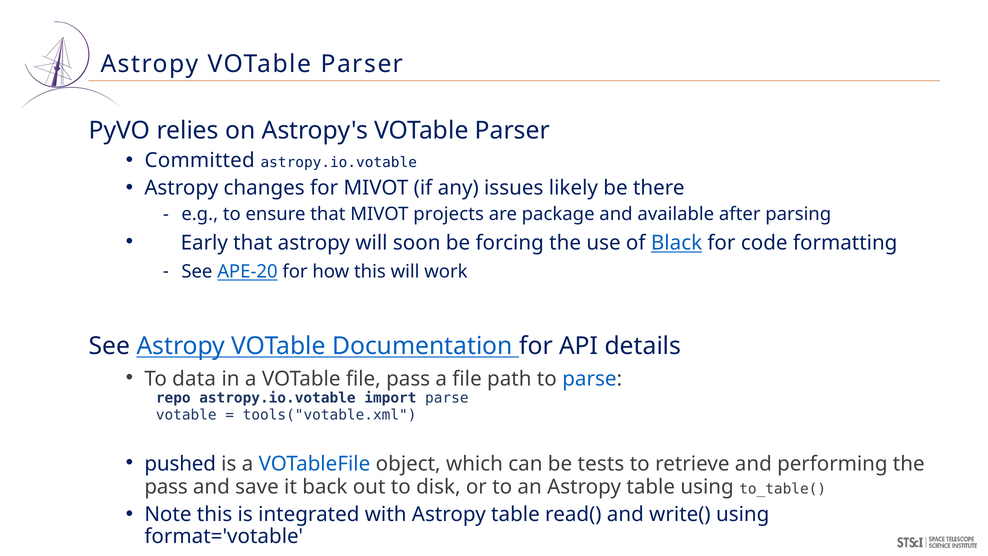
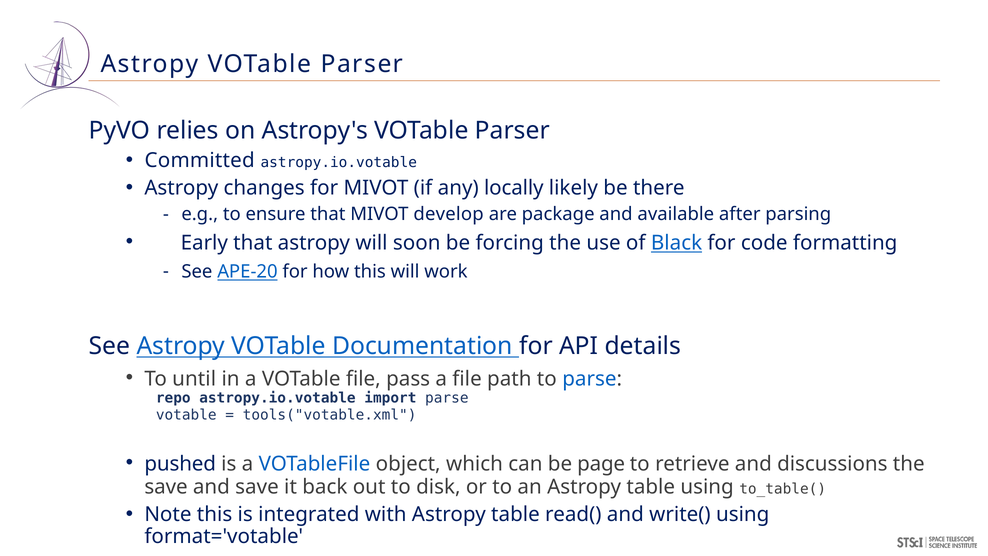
issues: issues -> locally (514, 188)
projects: projects -> develop (449, 214)
data: data -> until (194, 379)
tests: tests -> page (601, 464)
performing: performing -> discussions (832, 464)
pass: pass -> save (166, 487)
